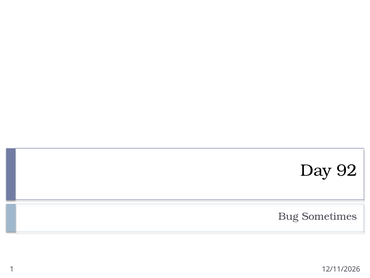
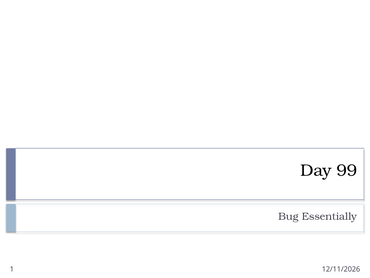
92: 92 -> 99 (347, 170)
Sometimes: Sometimes -> Essentially (329, 216)
